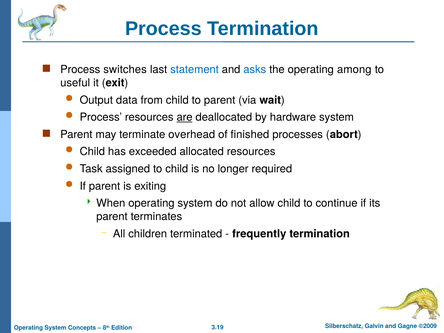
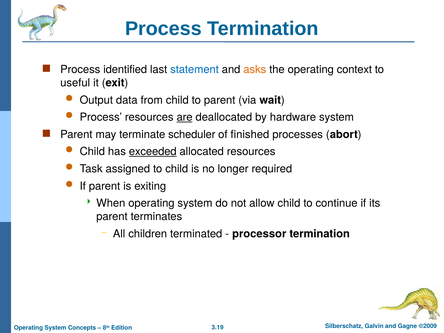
switches: switches -> identified (125, 70)
asks colour: blue -> orange (255, 70)
among: among -> context (354, 70)
overhead: overhead -> scheduler (192, 134)
exceeded underline: none -> present (153, 152)
frequently: frequently -> processor (259, 234)
